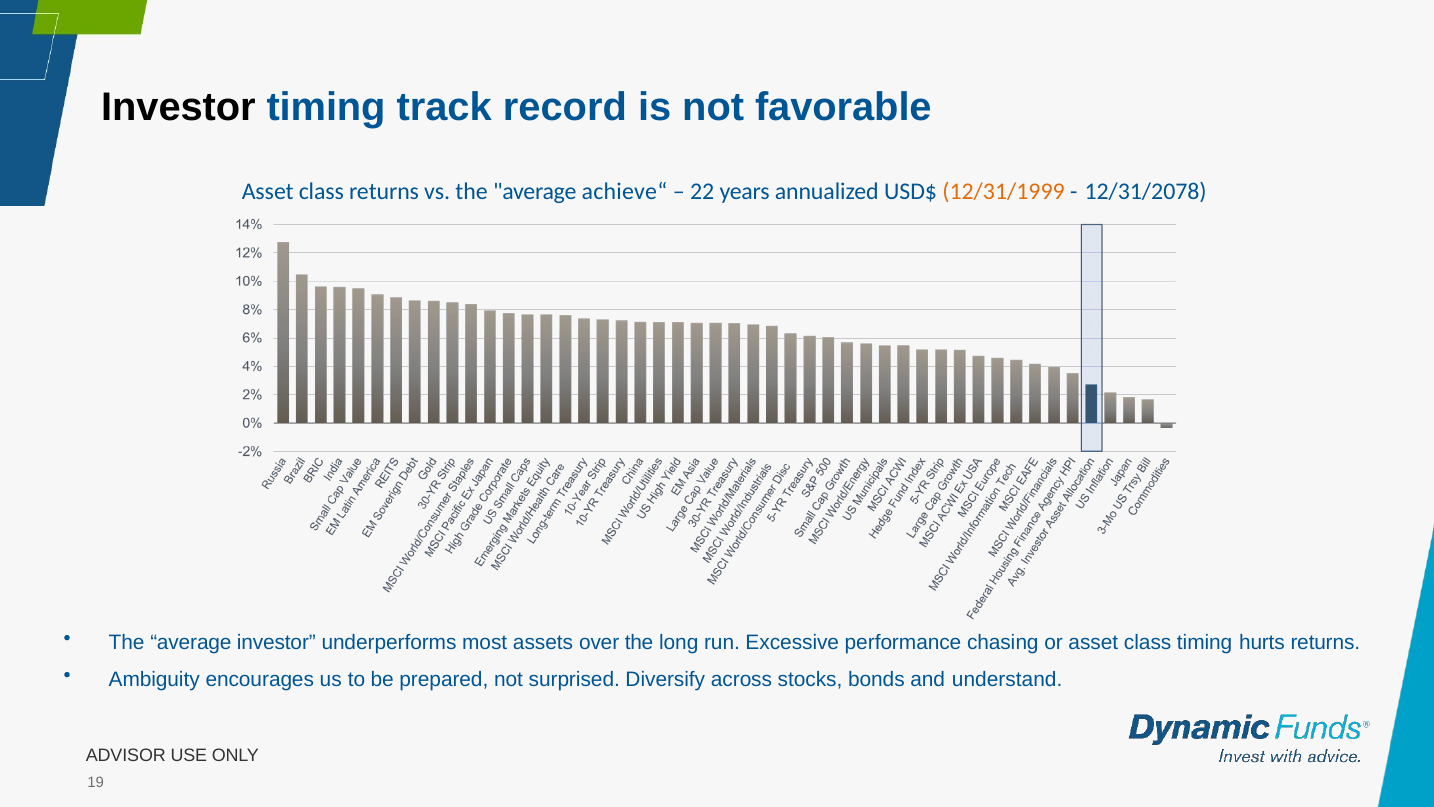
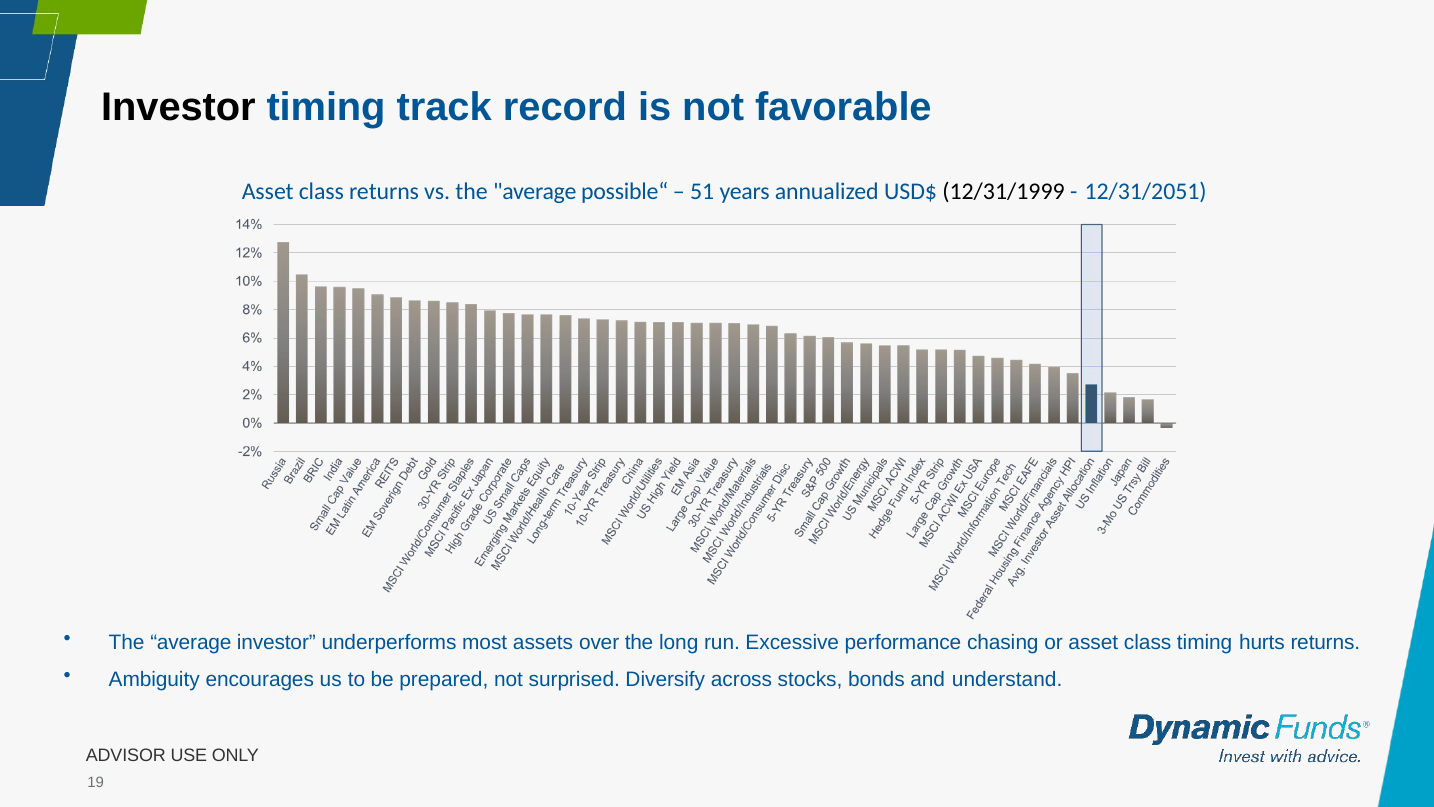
achieve“: achieve“ -> possible“ (625, 191)
22: 22 -> 51 (702, 191)
12/31/1999 colour: orange -> black (1004, 191)
12/31/2078: 12/31/2078 -> 12/31/2051 (1146, 191)
